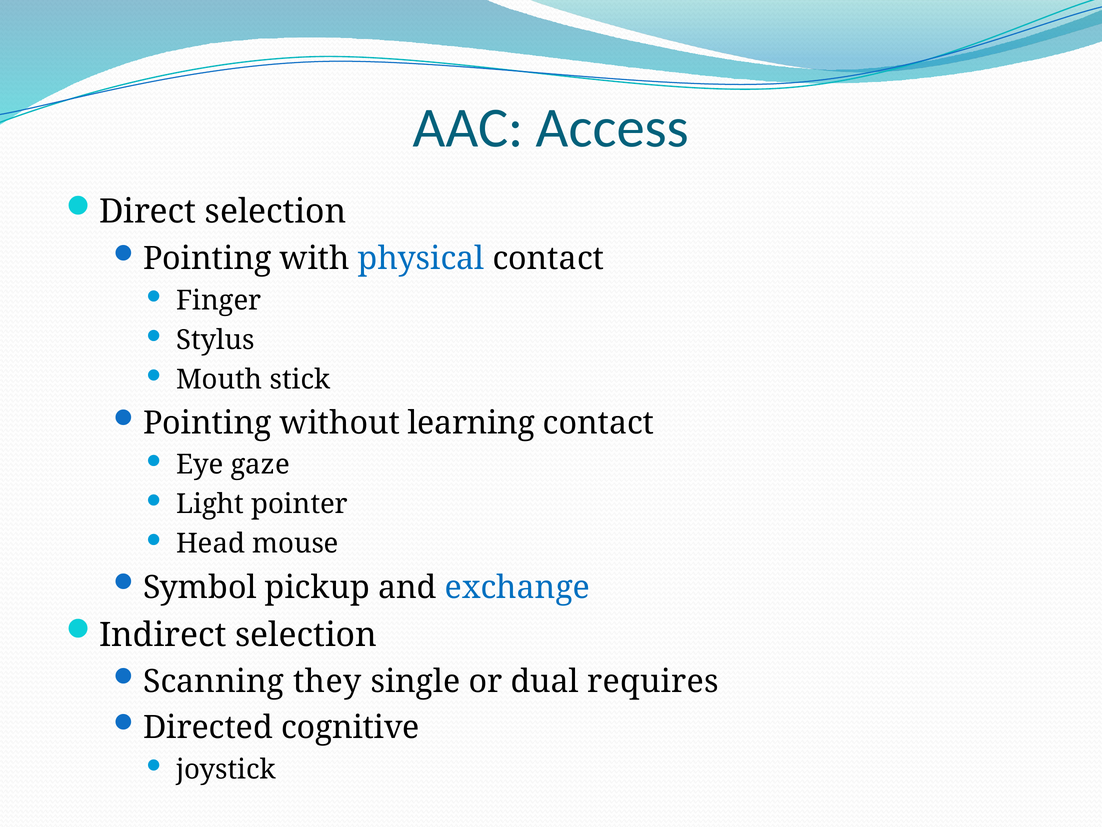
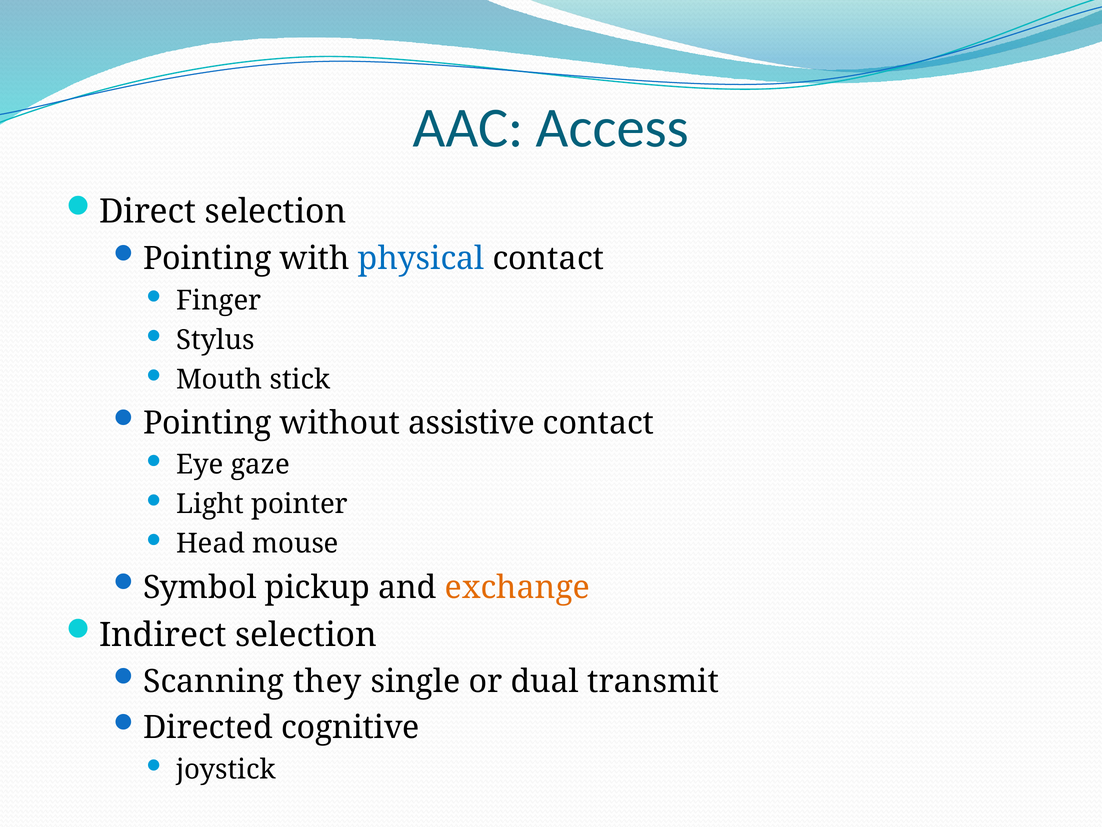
learning: learning -> assistive (471, 423)
exchange colour: blue -> orange (518, 587)
requires: requires -> transmit (653, 681)
